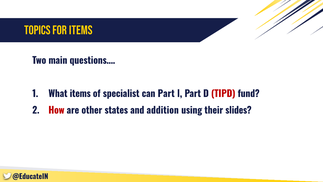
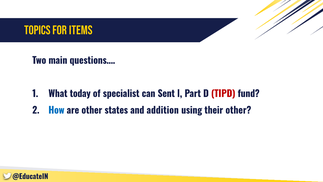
What items: items -> today (80, 94)
can Part: Part -> Sent (166, 94)
How colour: red -> blue (56, 110)
their slides: slides -> other (238, 110)
